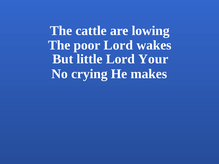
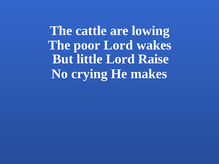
Your: Your -> Raise (153, 59)
